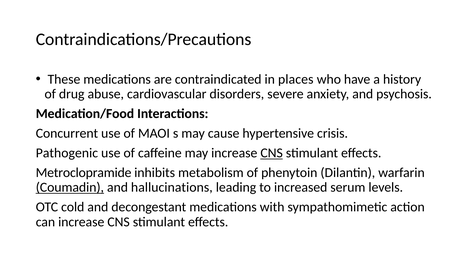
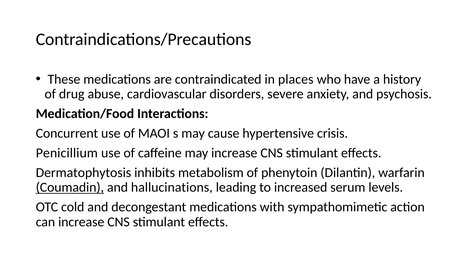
Pathogenic: Pathogenic -> Penicillium (67, 153)
CNS underline: present -> none (272, 153)
Metroclopramide: Metroclopramide -> Dermatophytosis (83, 173)
